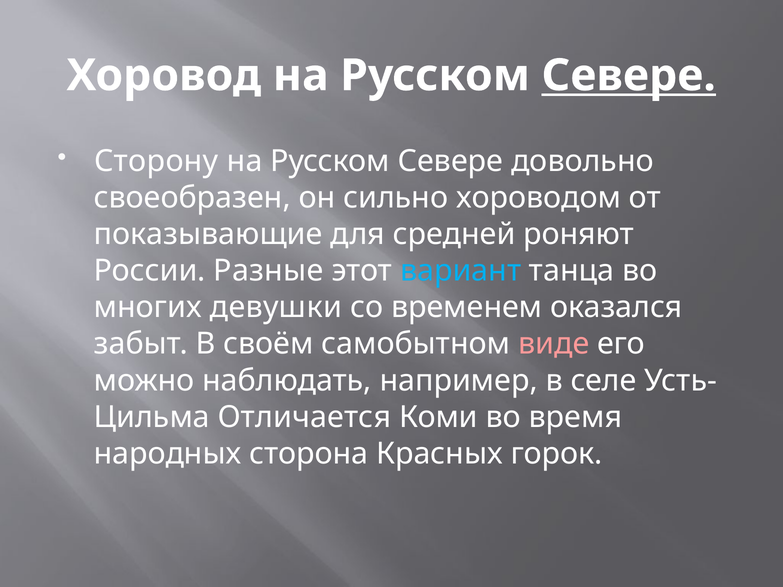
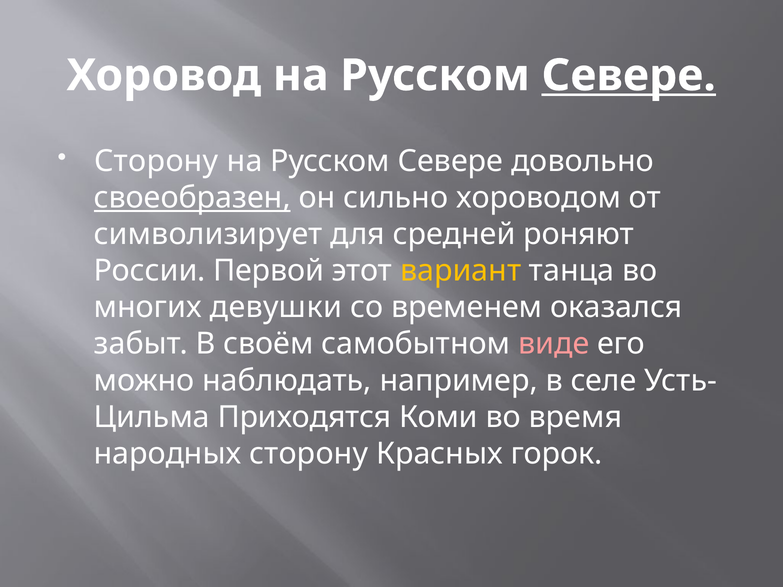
своеобразен underline: none -> present (192, 198)
показывающие: показывающие -> символизирует (208, 234)
Разные: Разные -> Первой (269, 271)
вариант colour: light blue -> yellow (461, 271)
Отличается: Отличается -> Приходятся (305, 417)
народных сторона: сторона -> сторону (309, 454)
